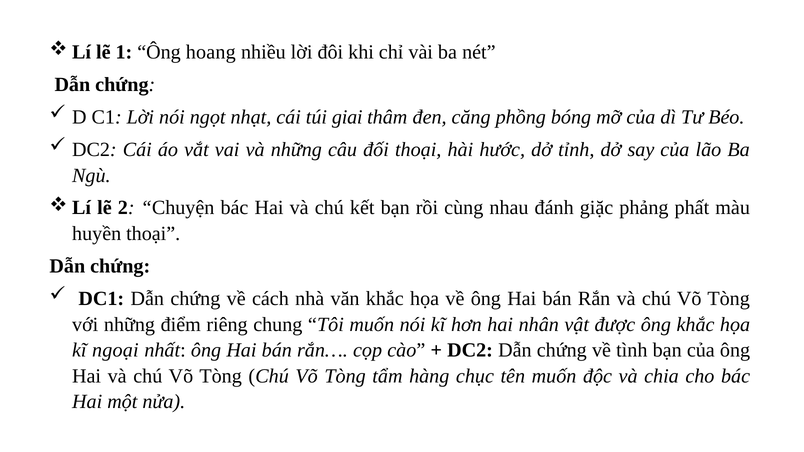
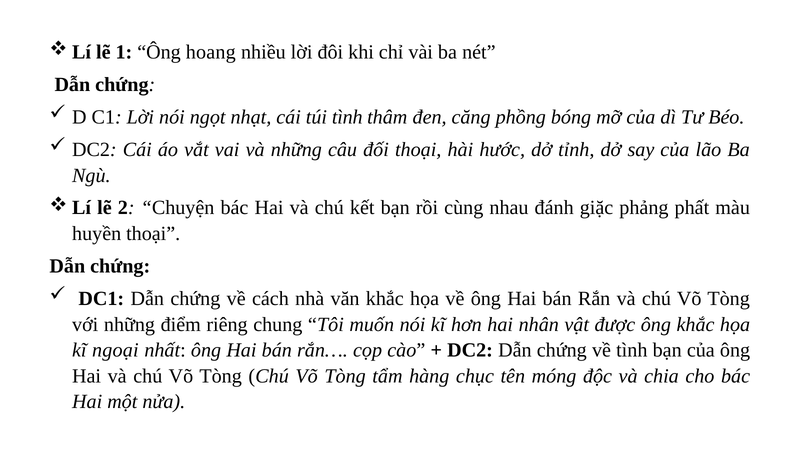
túi giai: giai -> tình (347, 117)
tên muốn: muốn -> móng (554, 376)
